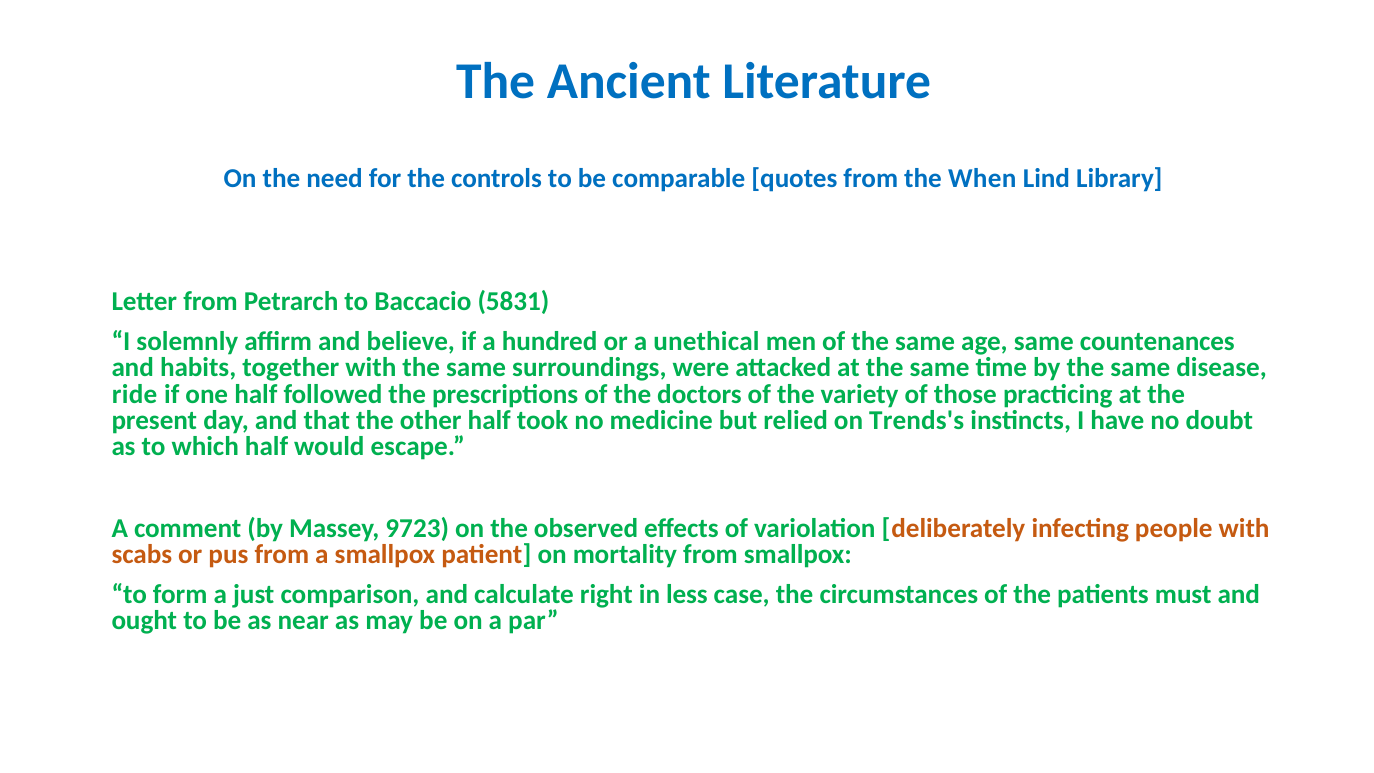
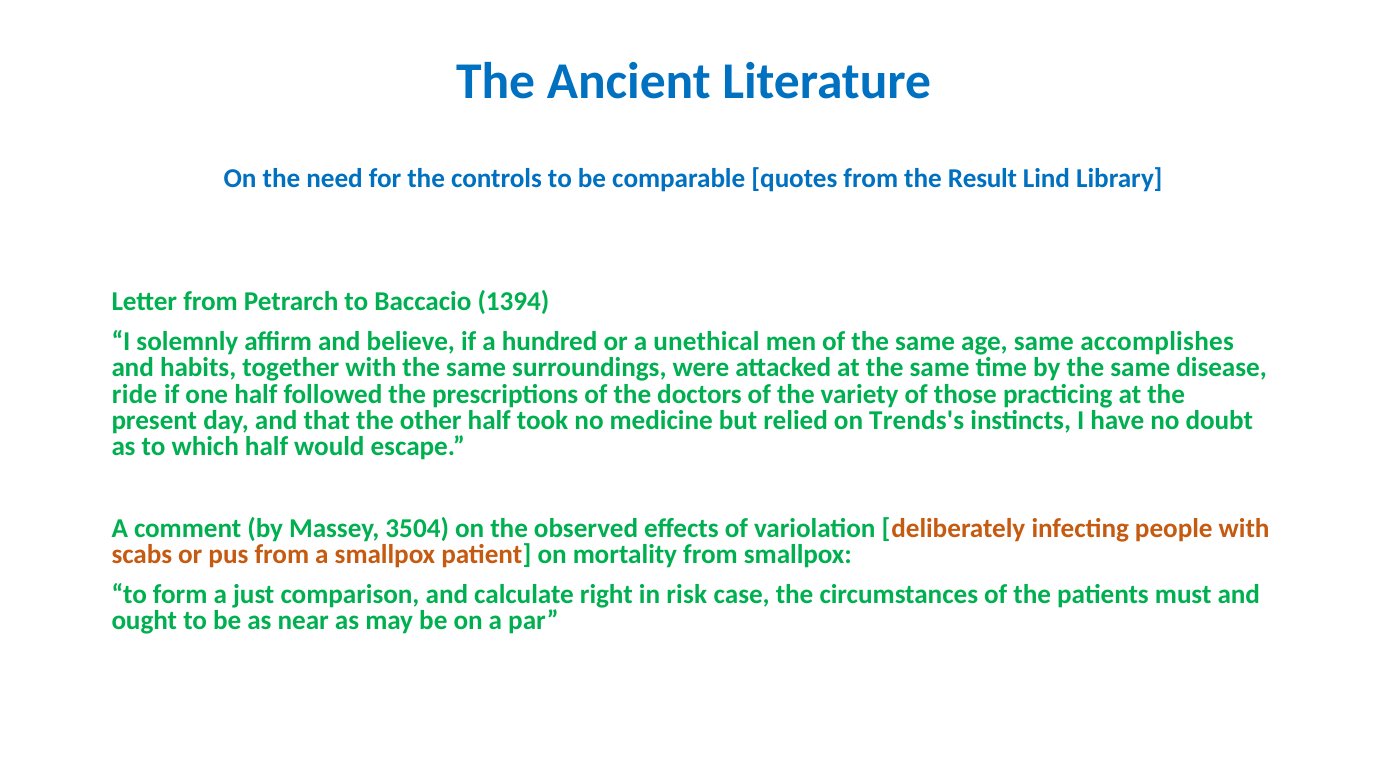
When: When -> Result (982, 178)
5831: 5831 -> 1394 (513, 302)
countenances: countenances -> accomplishes (1157, 341)
9723: 9723 -> 3504 (417, 528)
less: less -> risk (687, 594)
